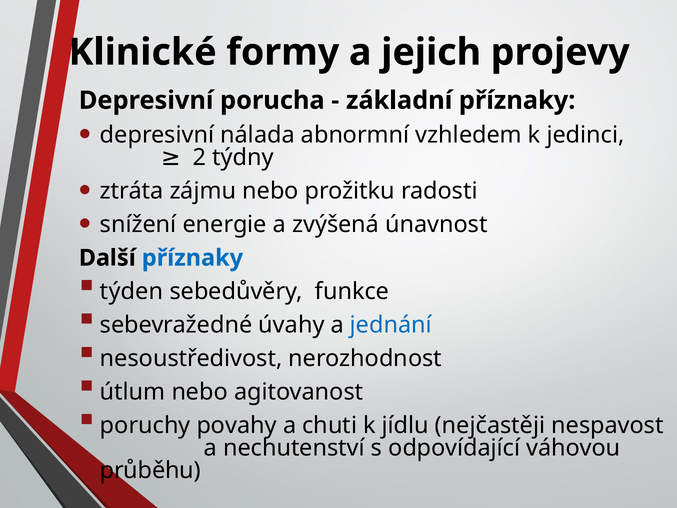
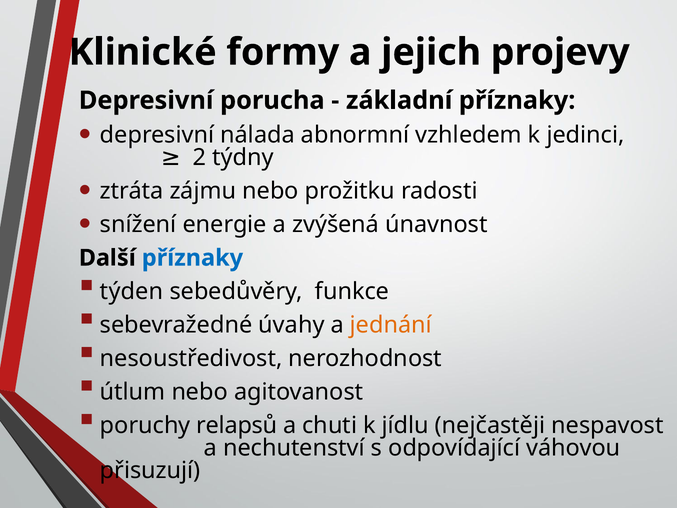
jednání colour: blue -> orange (391, 325)
povahy: povahy -> relapsů (237, 425)
průběhu: průběhu -> přisuzují (150, 470)
